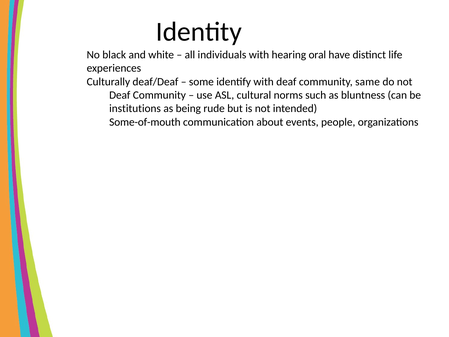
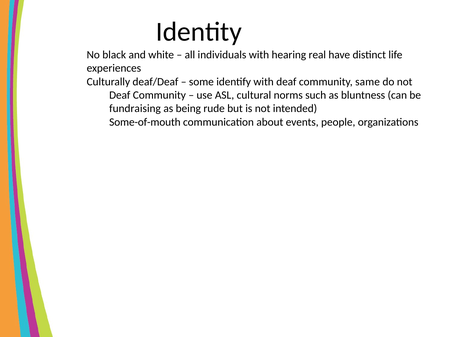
oral: oral -> real (317, 55)
institutions: institutions -> fundraising (135, 109)
